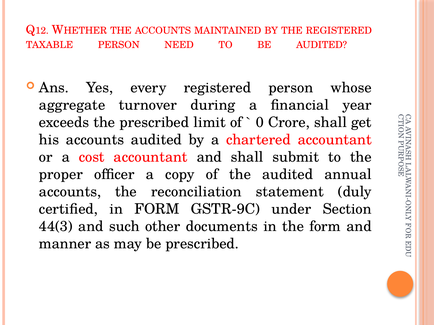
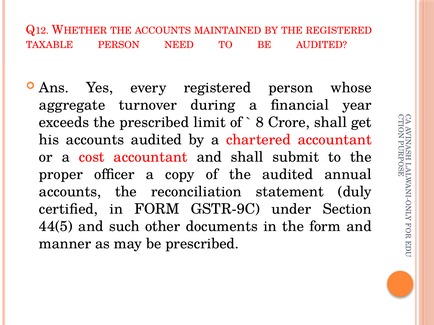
0: 0 -> 8 (260, 123)
44(3: 44(3 -> 44(5 (56, 227)
